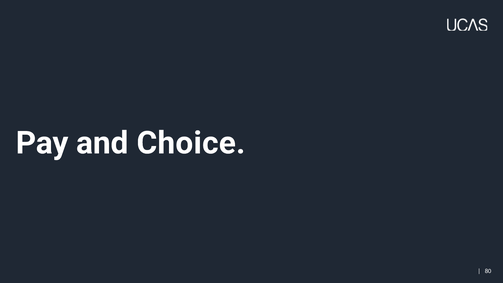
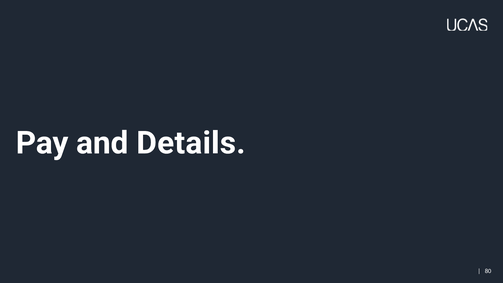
Choice: Choice -> Details (191, 143)
